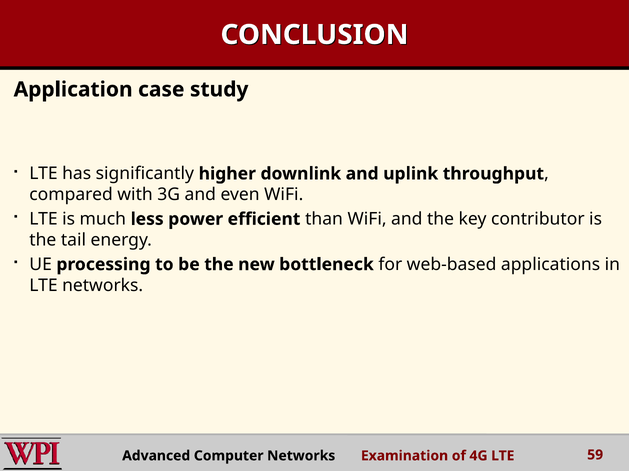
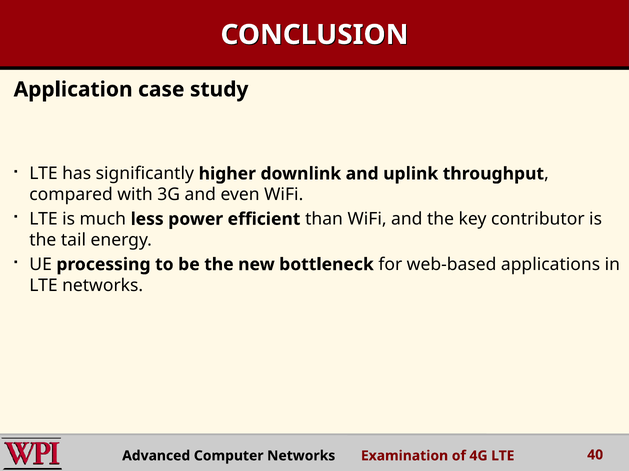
59: 59 -> 40 (595, 456)
